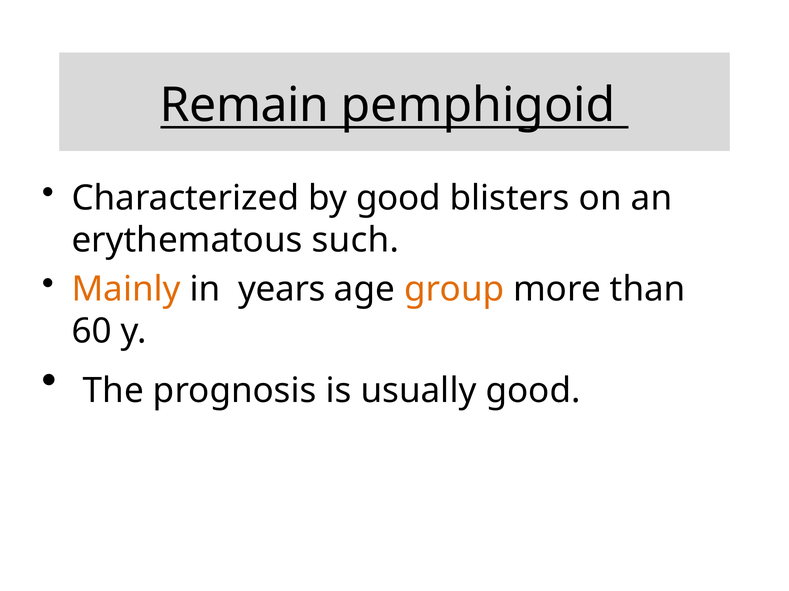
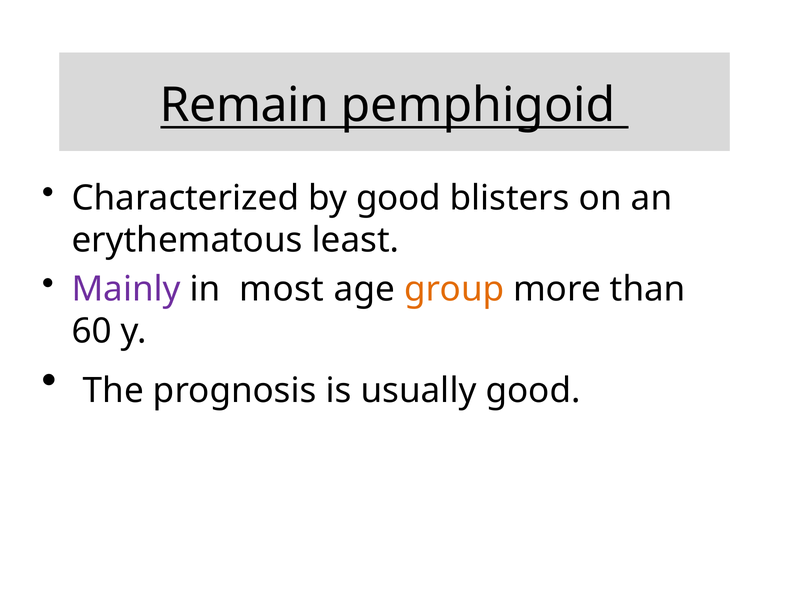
such: such -> least (356, 240)
Mainly colour: orange -> purple (126, 290)
years: years -> most (282, 290)
